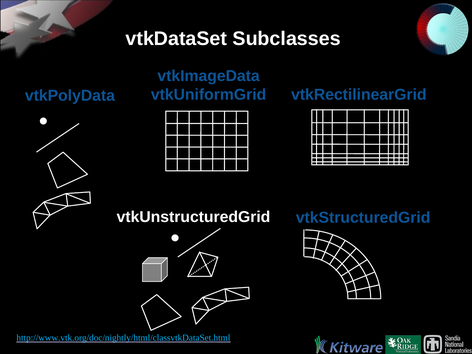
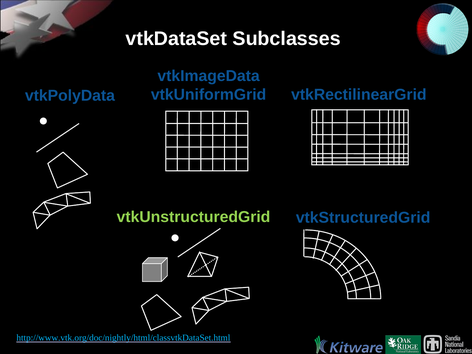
vtkUnstructuredGrid colour: white -> light green (193, 217)
